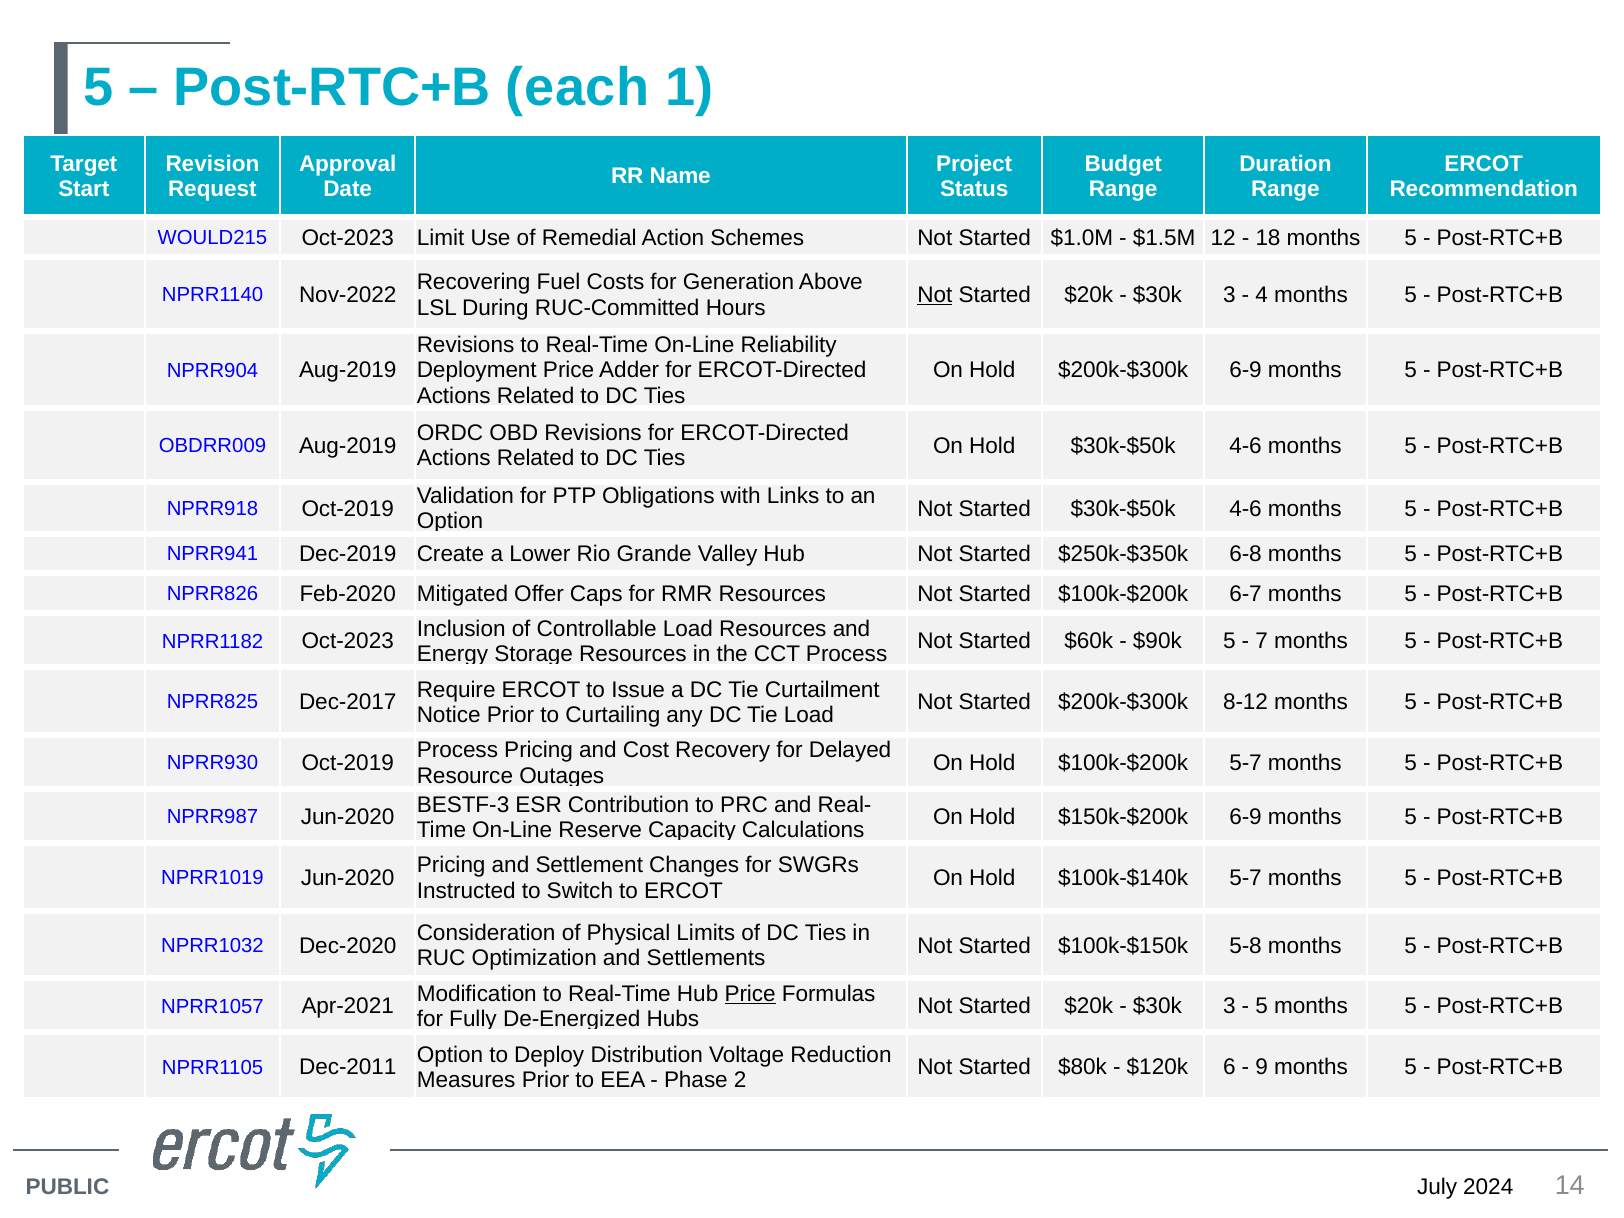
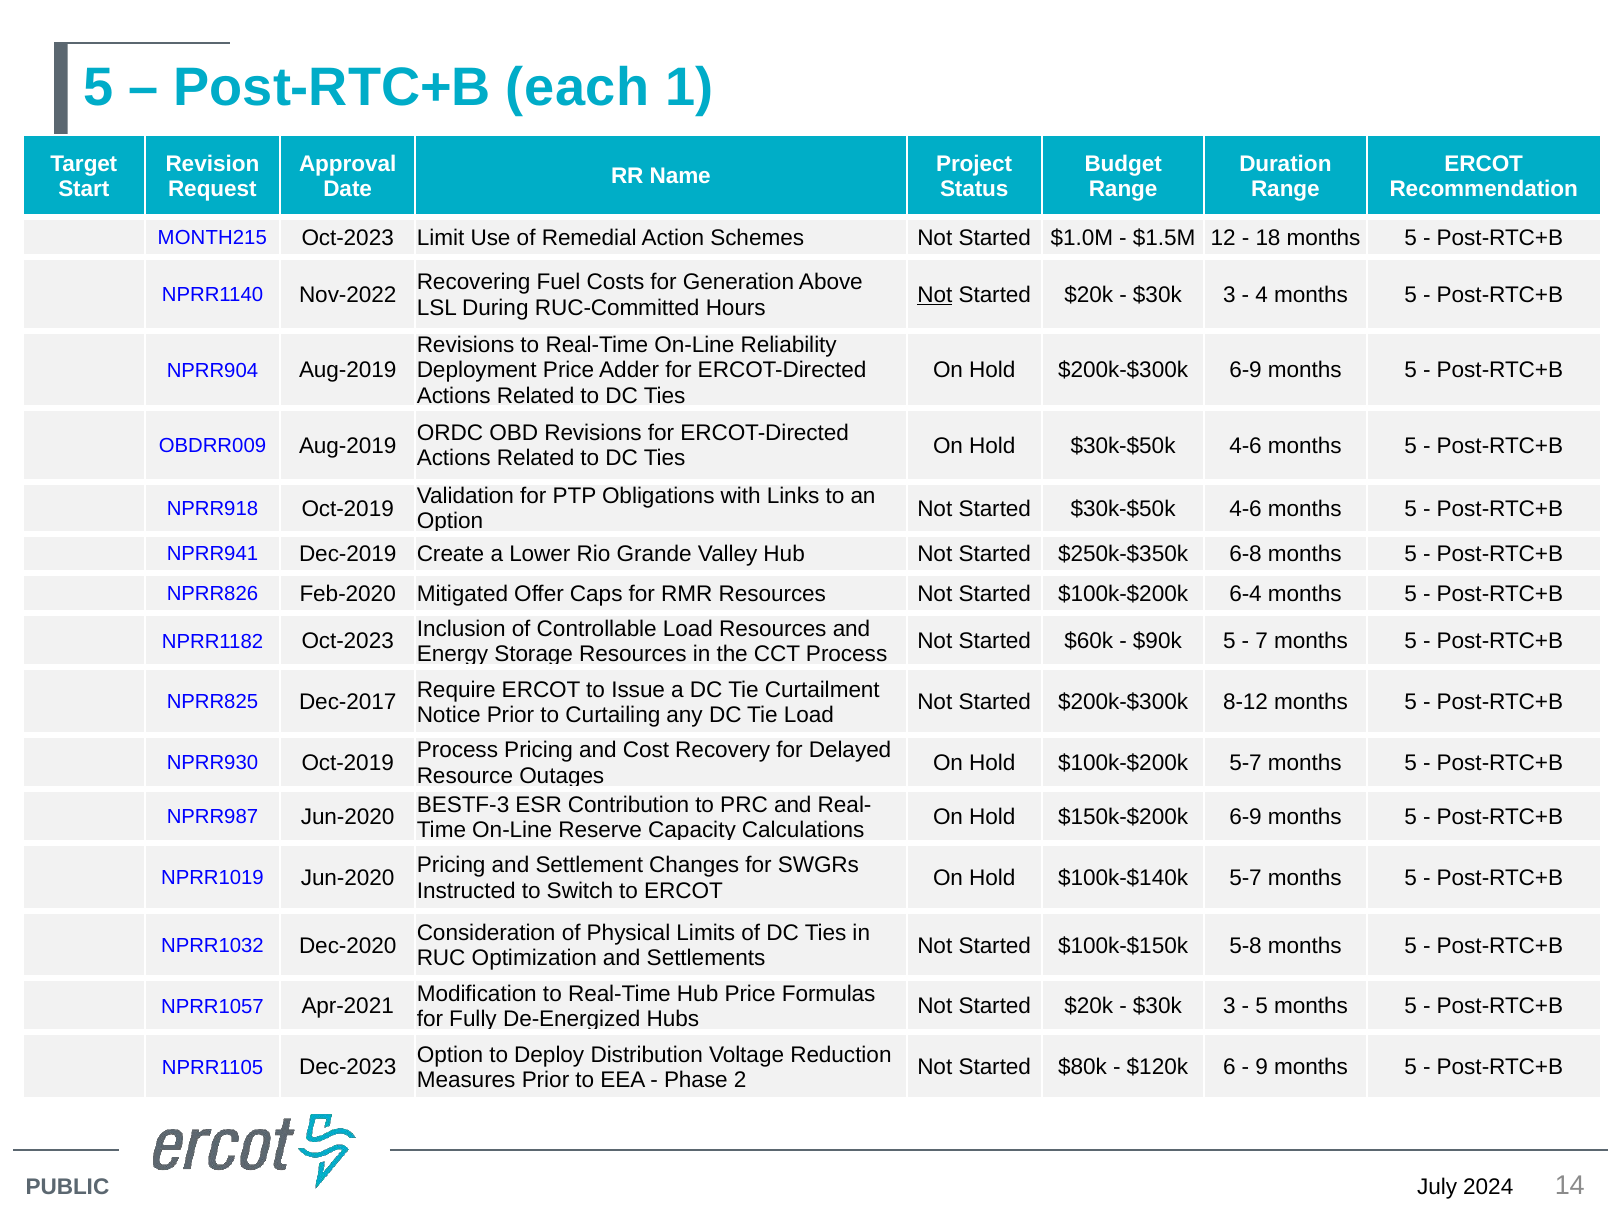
WOULD215: WOULD215 -> MONTH215 (212, 238)
6-7: 6-7 -> 6-4 (1246, 594)
Price underline: present -> none (750, 994)
Dec-2011: Dec-2011 -> Dec-2023 (348, 1067)
